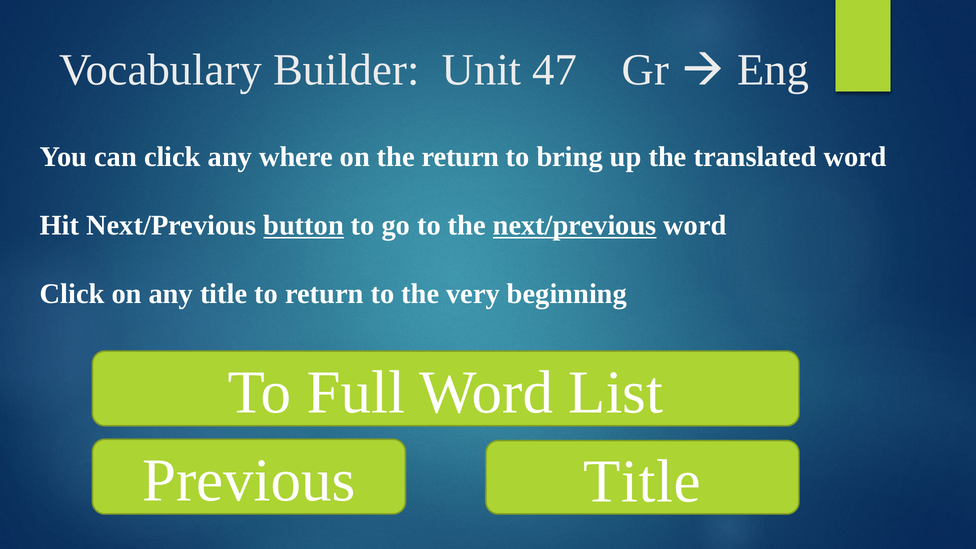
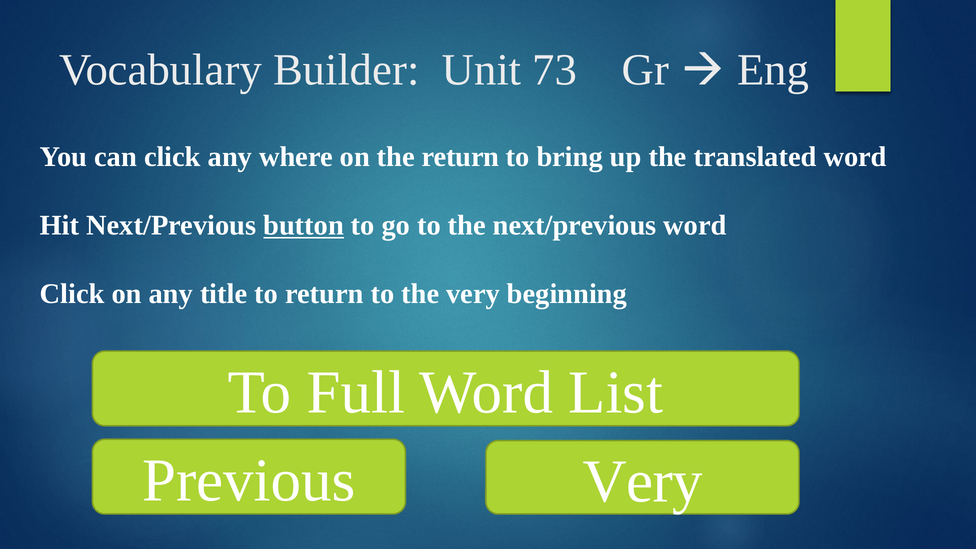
47: 47 -> 73 (555, 70)
next/previous underline: present -> none (575, 225)
Previous Title: Title -> Very (643, 482)
